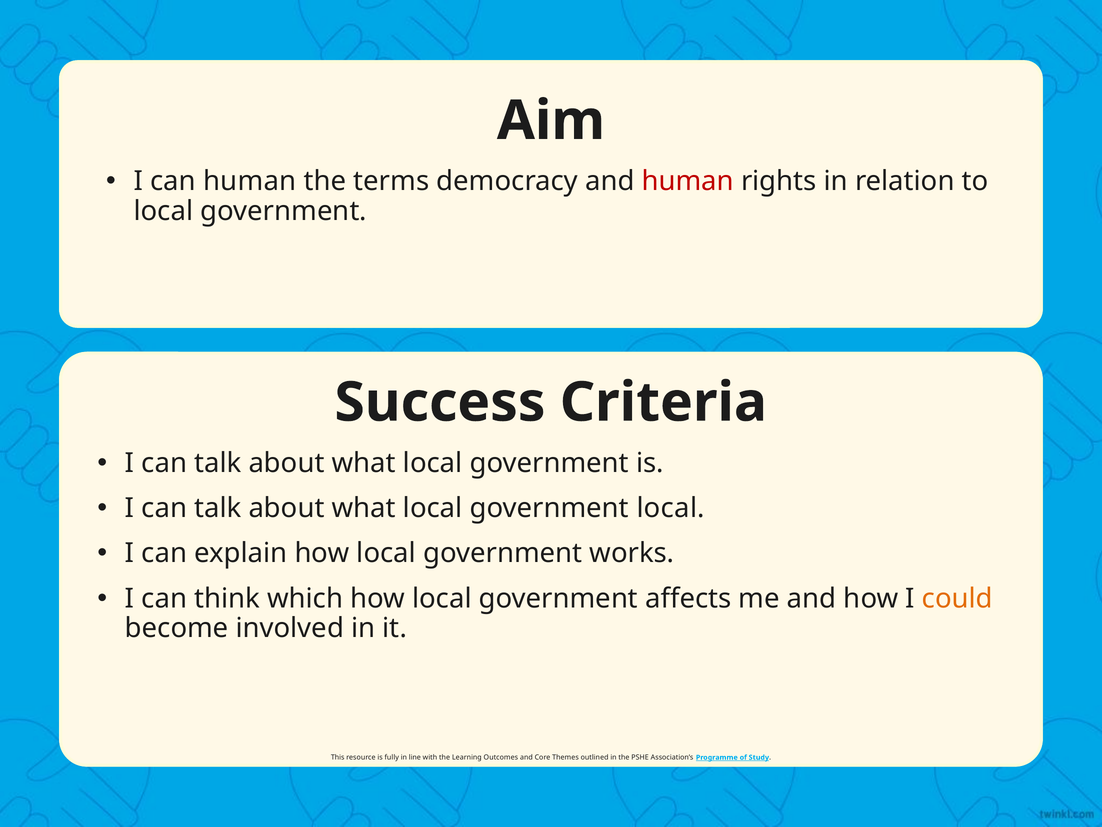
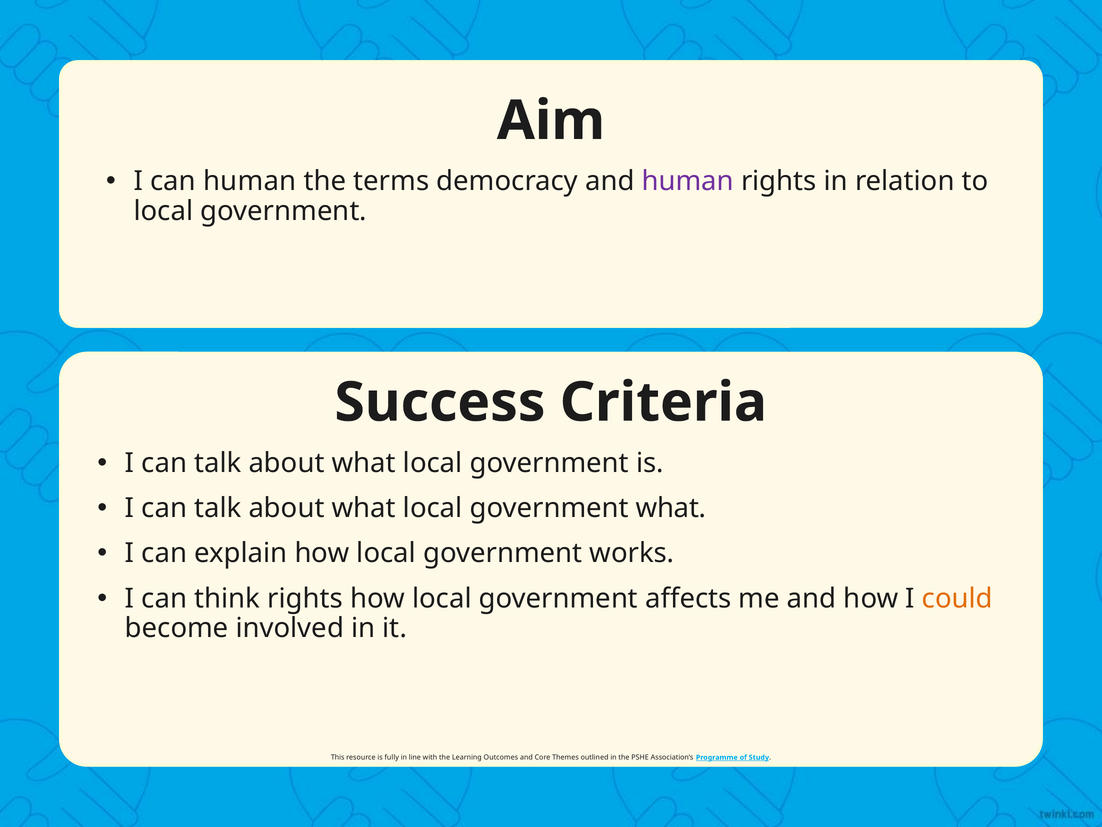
human colour: red -> purple (688, 181)
government local: local -> what (671, 508)
think which: which -> rights (305, 598)
